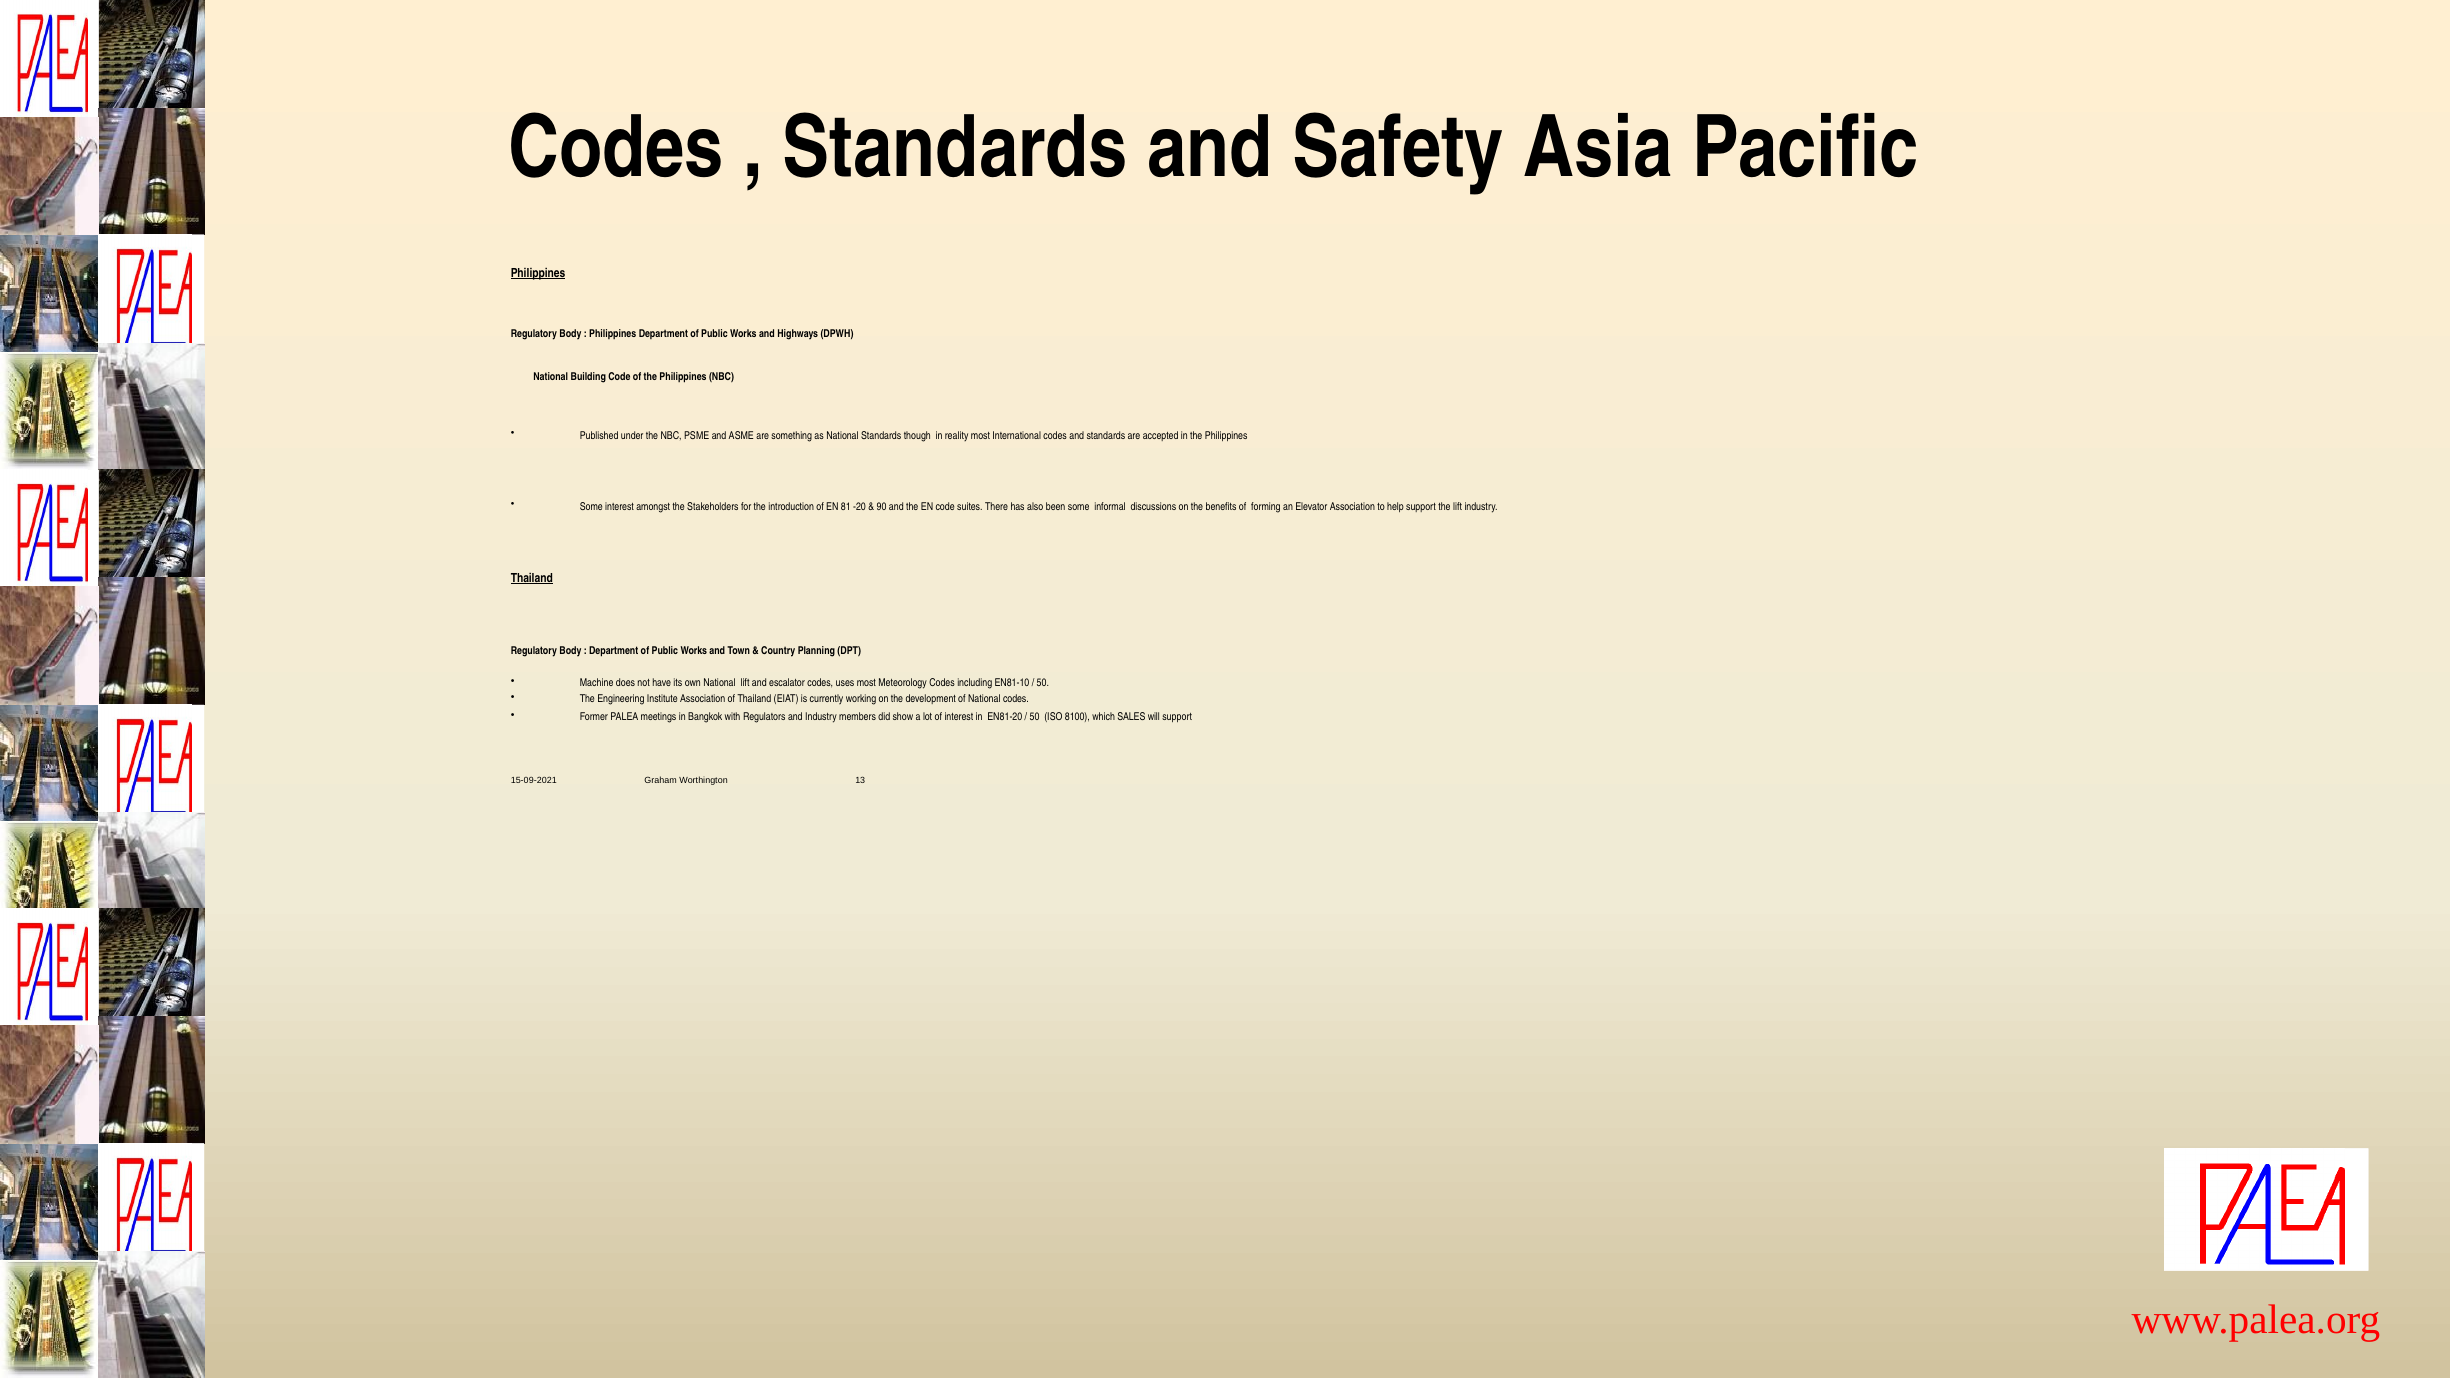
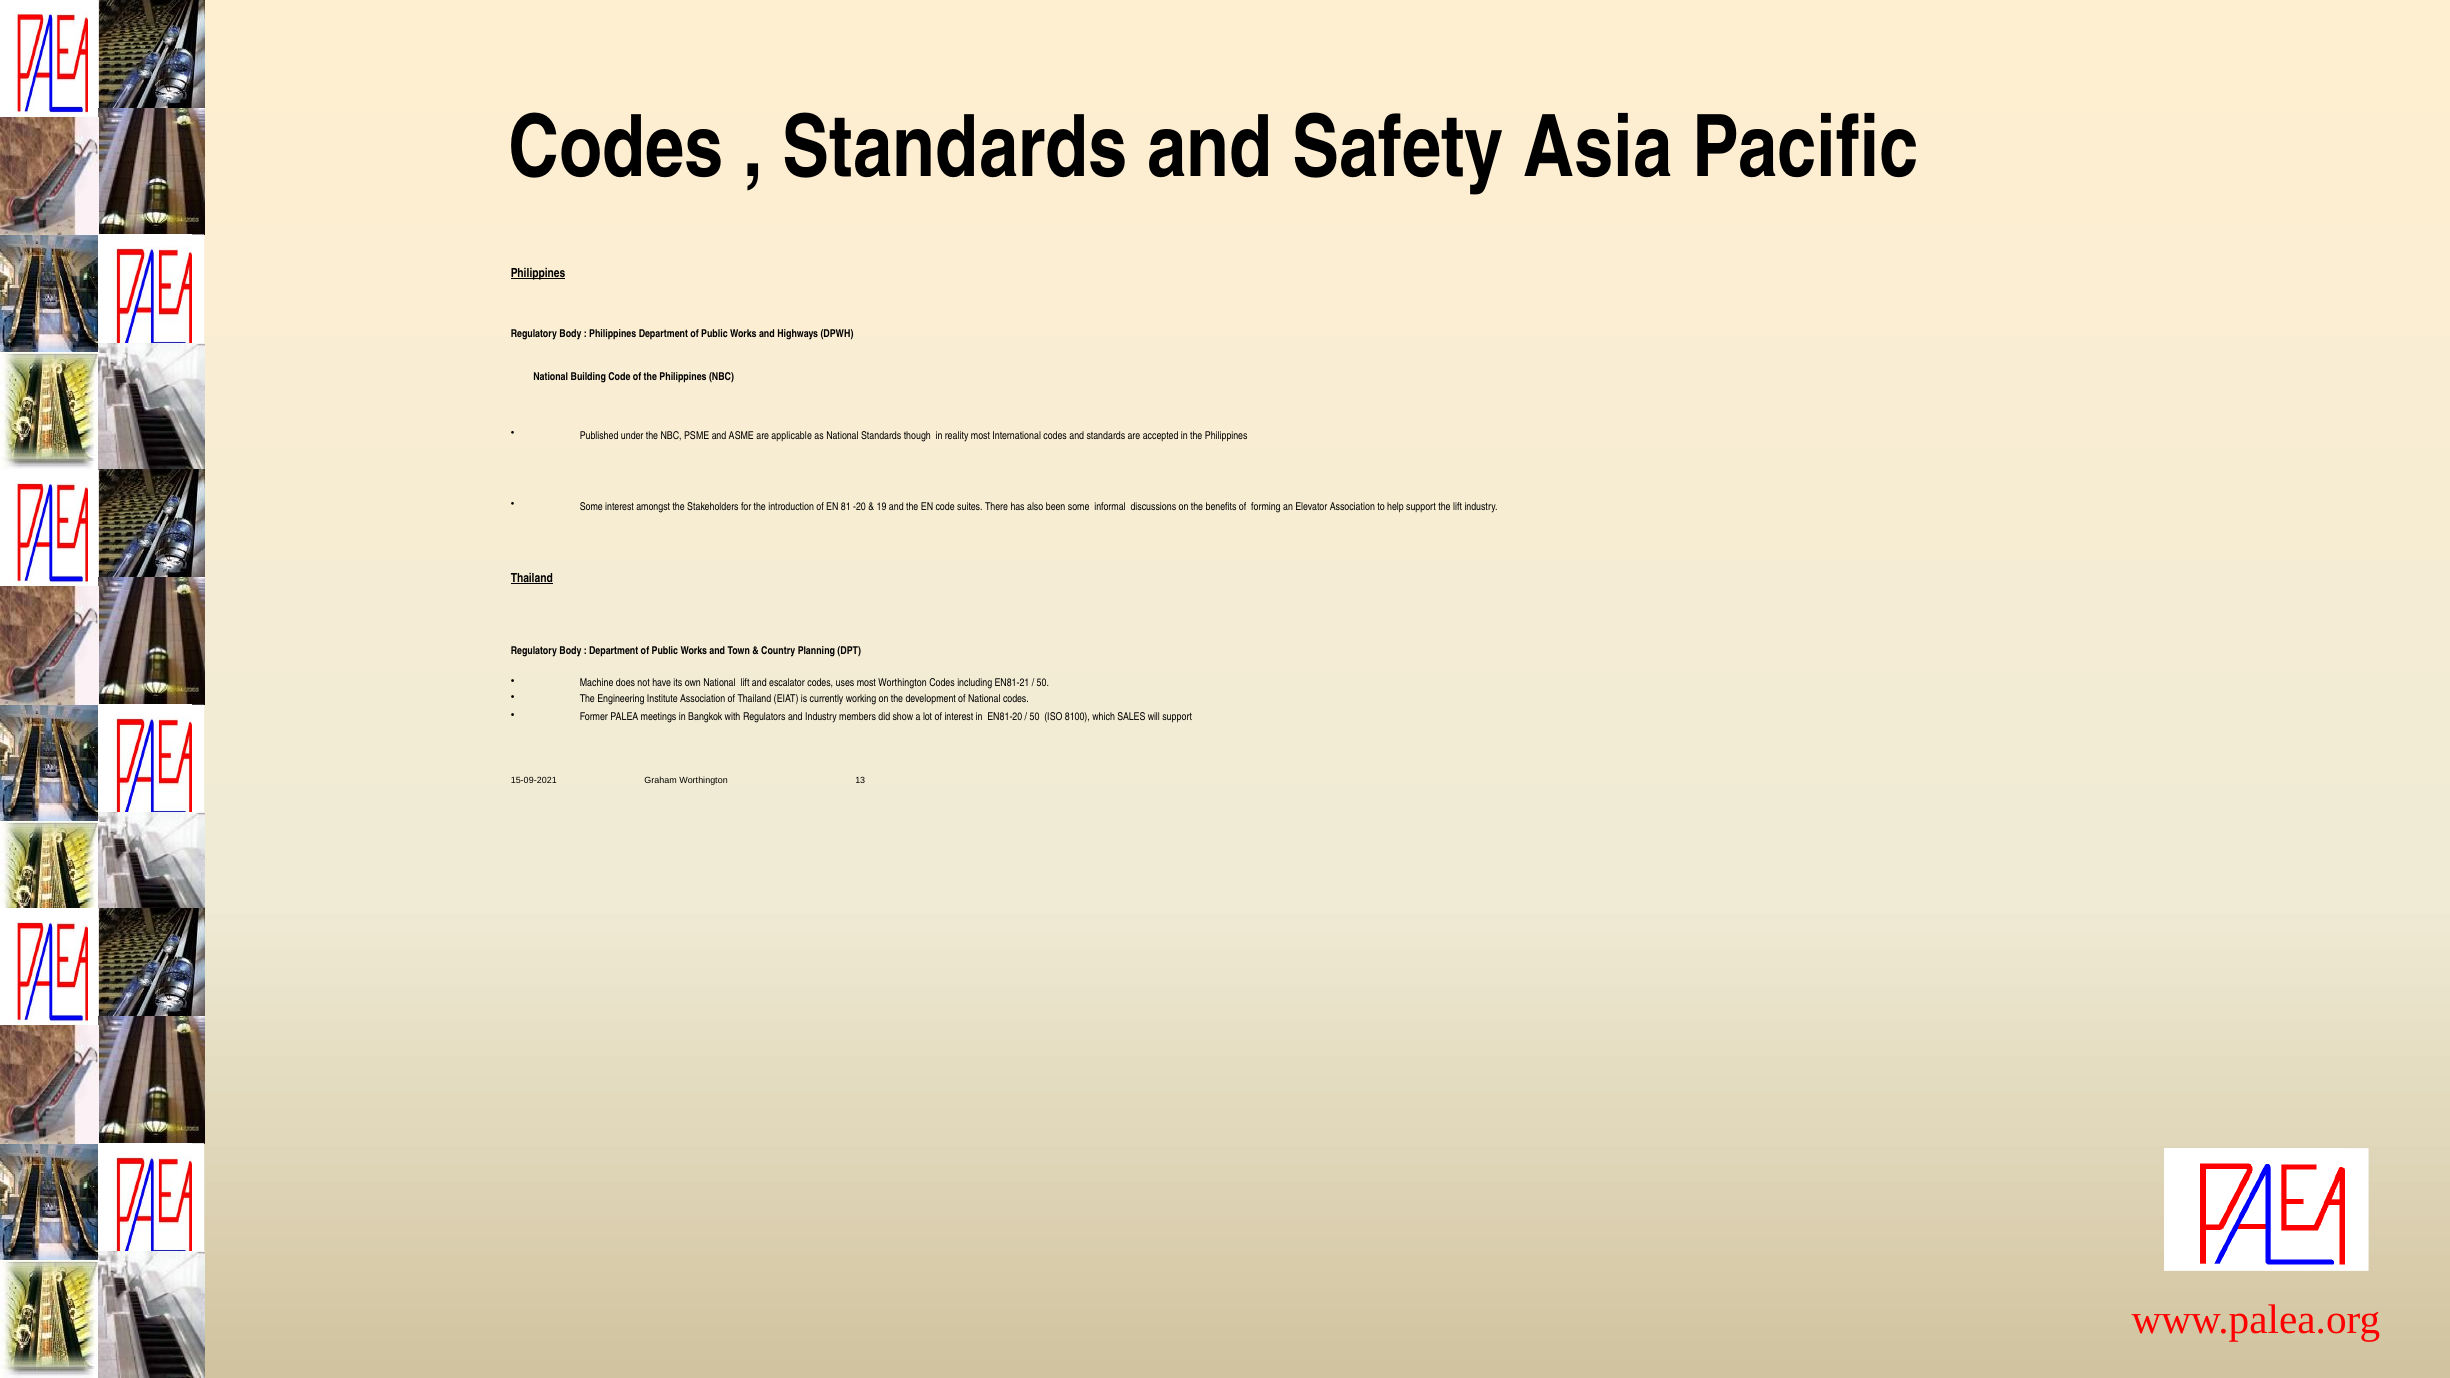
something: something -> applicable (792, 436)
90: 90 -> 19 (882, 507)
most Meteorology: Meteorology -> Worthington (903, 683)
EN81-10: EN81-10 -> EN81-21 (1012, 683)
